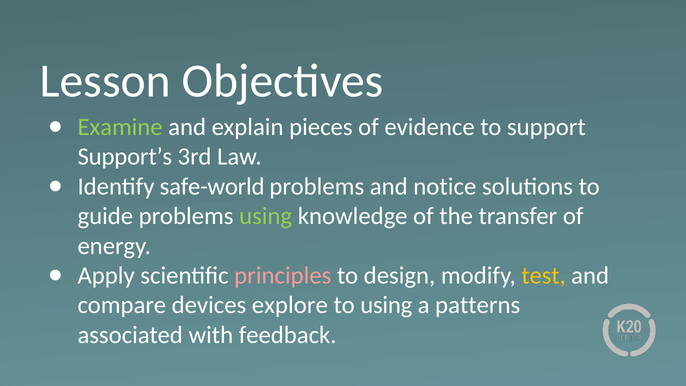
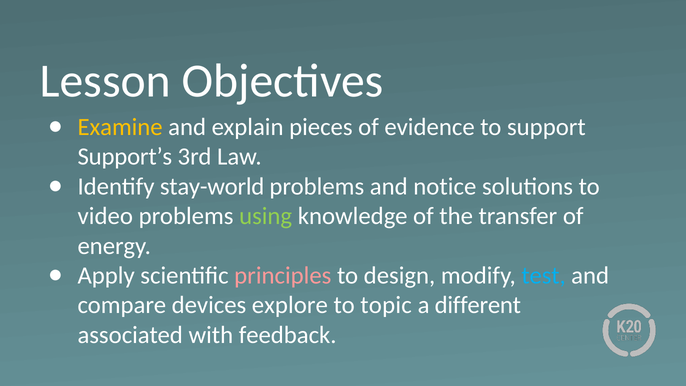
Examine colour: light green -> yellow (120, 127)
safe-world: safe-world -> stay-world (212, 186)
guide: guide -> video (105, 216)
test colour: yellow -> light blue (544, 275)
to using: using -> topic (386, 305)
patterns: patterns -> different (478, 305)
